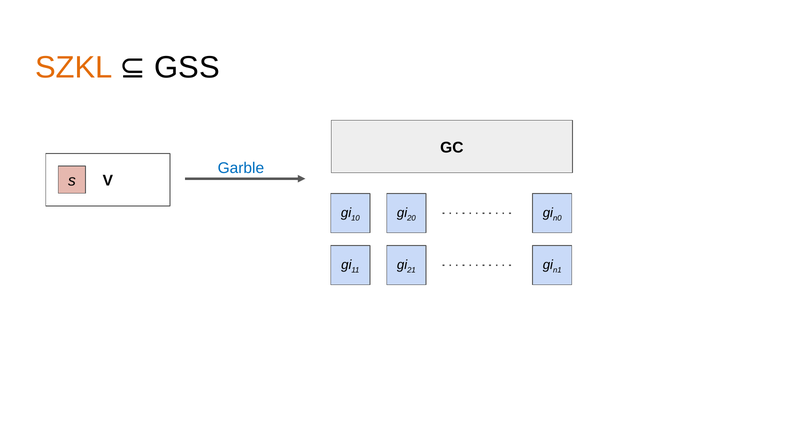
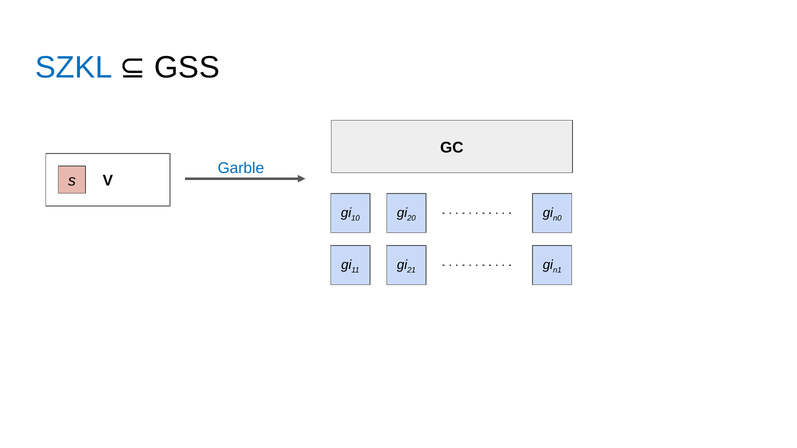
SZKL colour: orange -> blue (74, 68)
